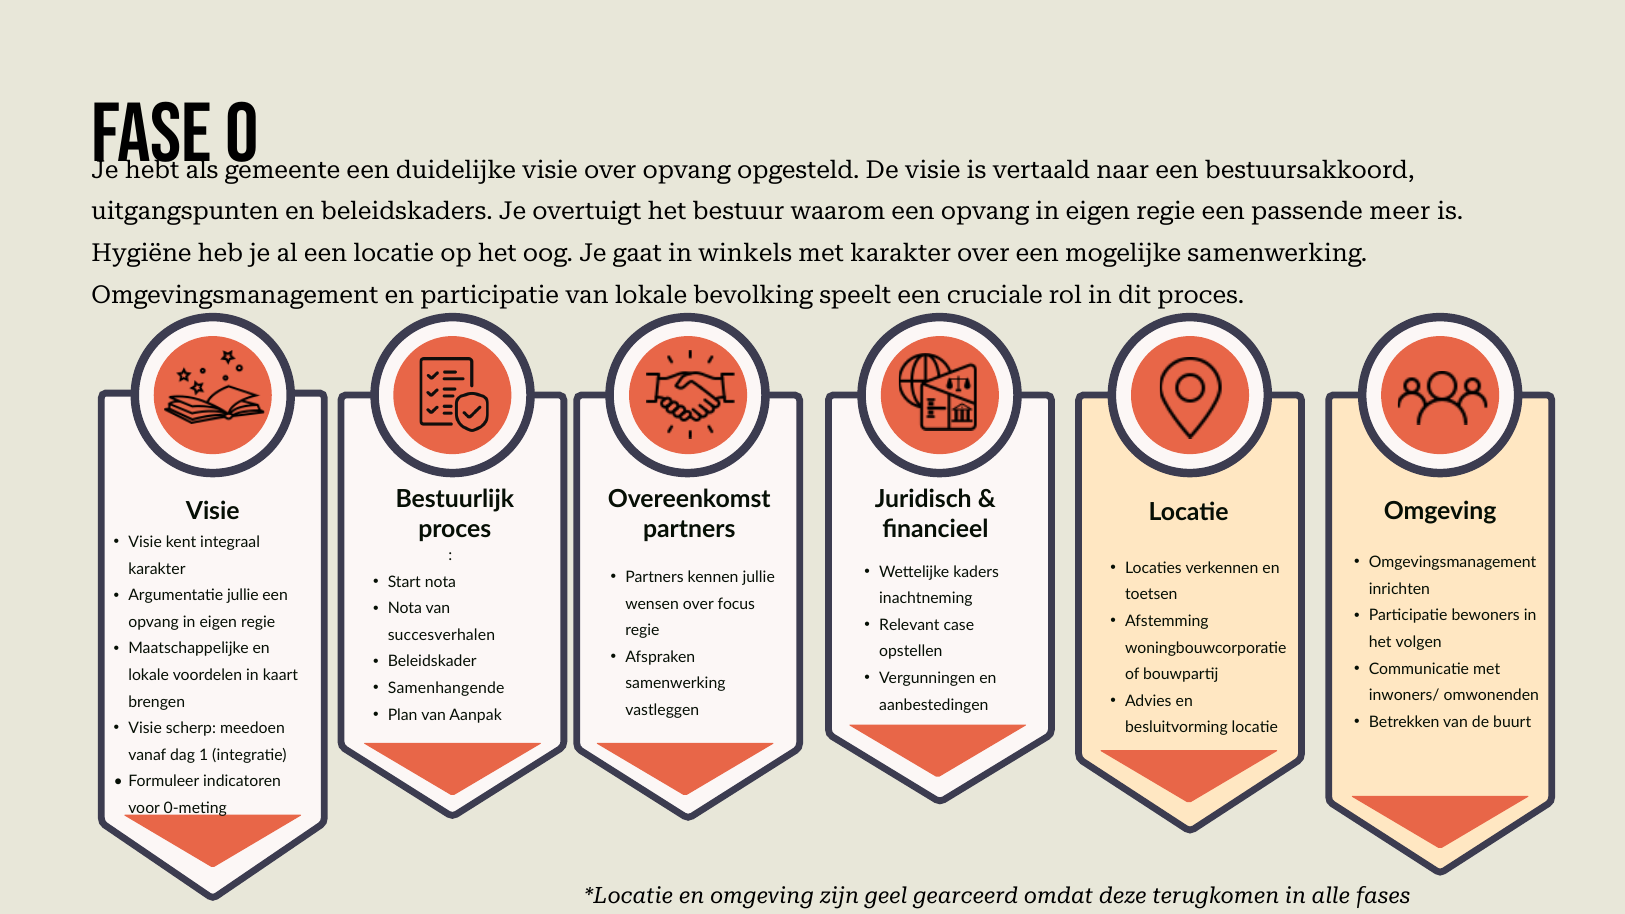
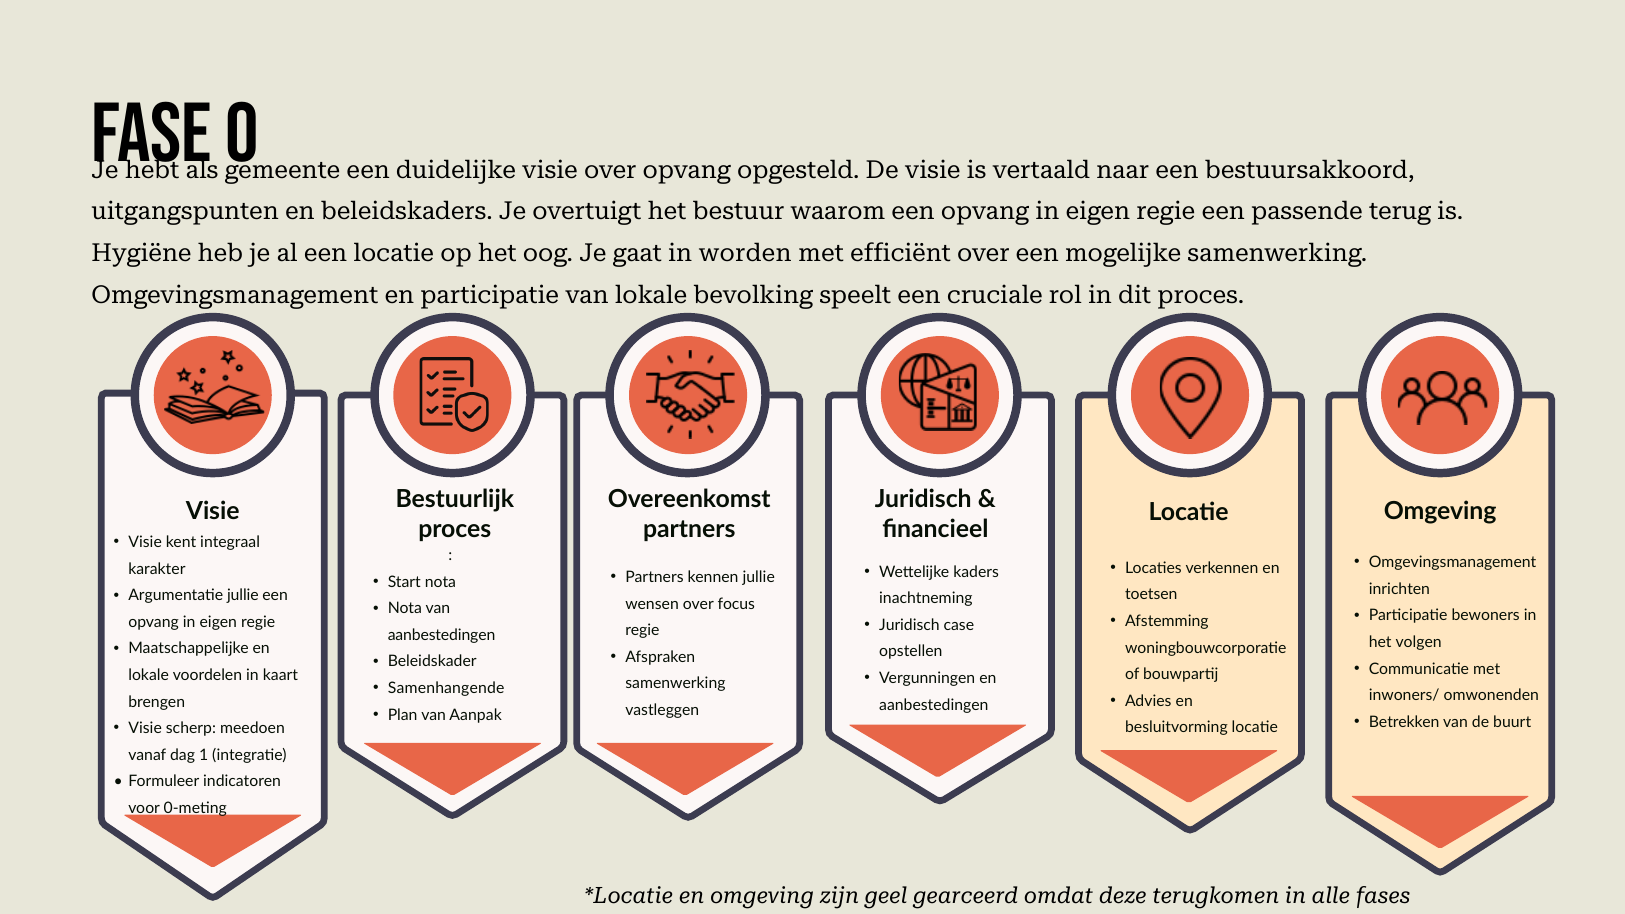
meer: meer -> terug (1400, 212)
winkels: winkels -> worden (745, 254)
met karakter: karakter -> efficiënt (901, 254)
Relevant: Relevant -> Juridisch (909, 625)
succesverhalen: succesverhalen -> aanbestedingen (442, 635)
